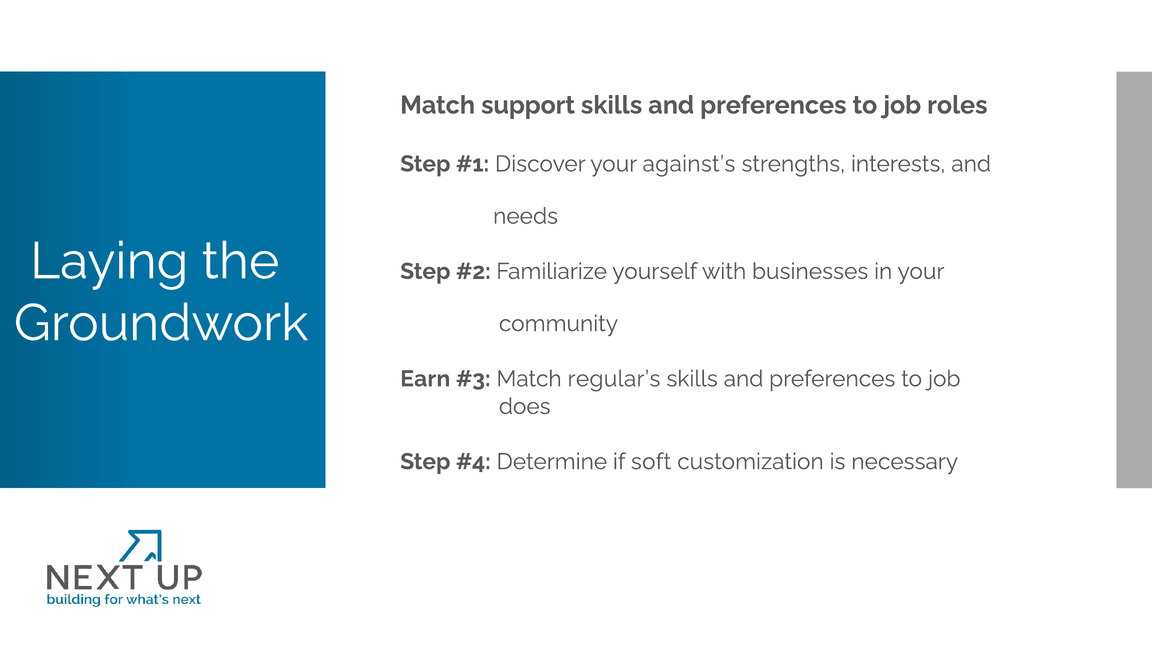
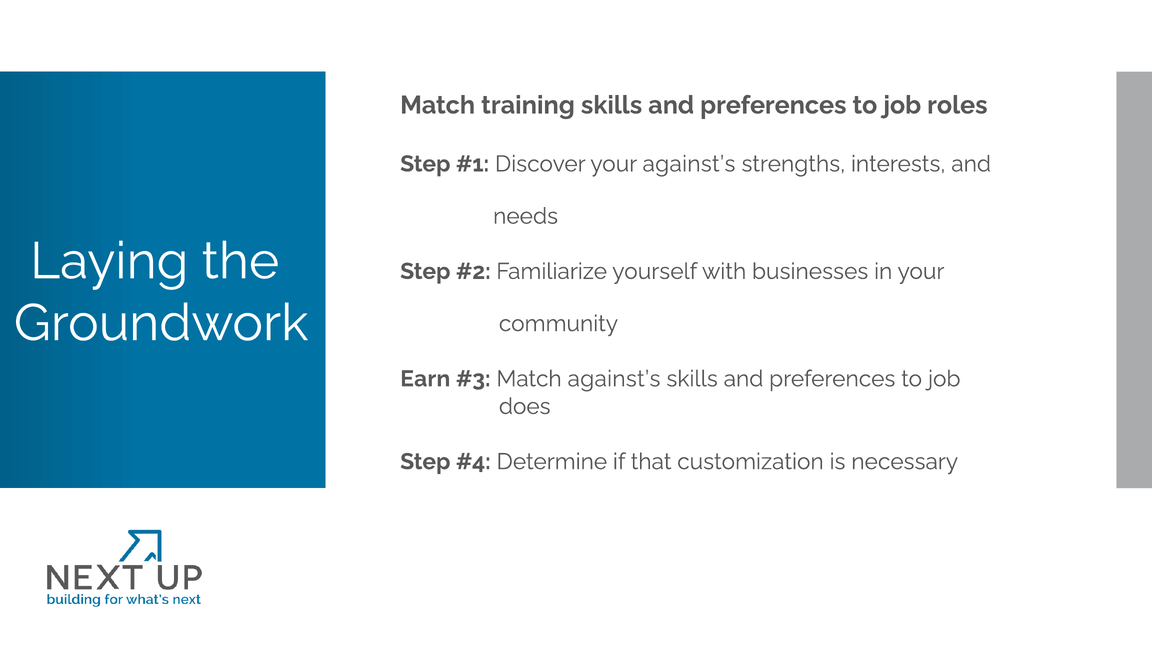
support: support -> training (528, 105)
Match regular’s: regular’s -> against’s (614, 379)
soft: soft -> that (651, 462)
